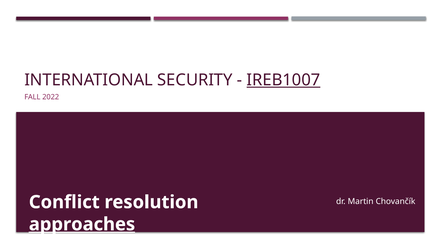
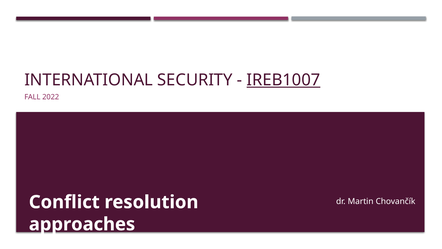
approaches underline: present -> none (82, 224)
